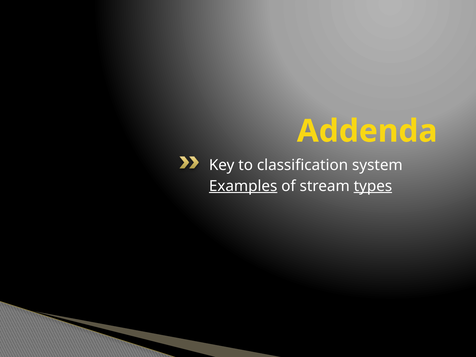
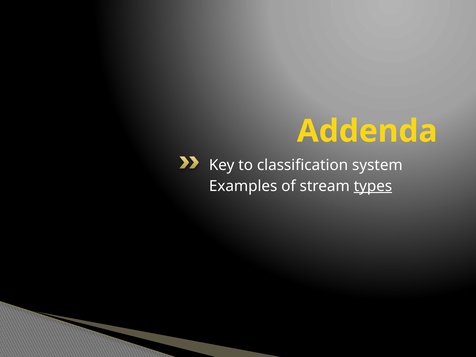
Examples underline: present -> none (243, 186)
